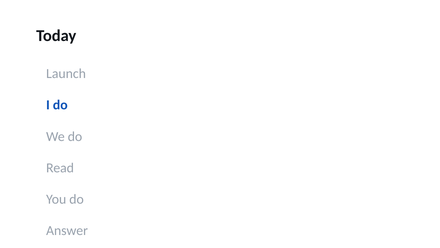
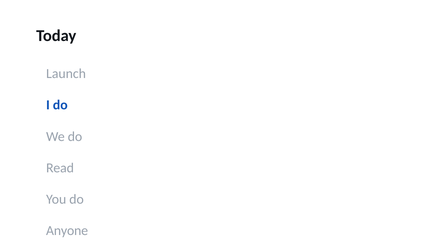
Answer: Answer -> Anyone (67, 230)
